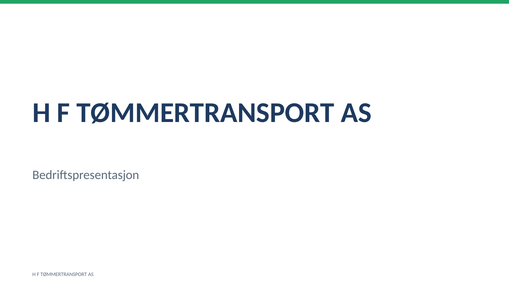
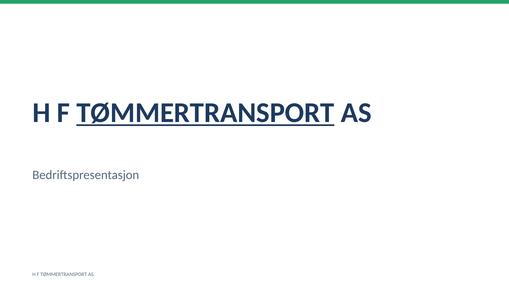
TØMMERTRANSPORT underline: none -> present (205, 113)
